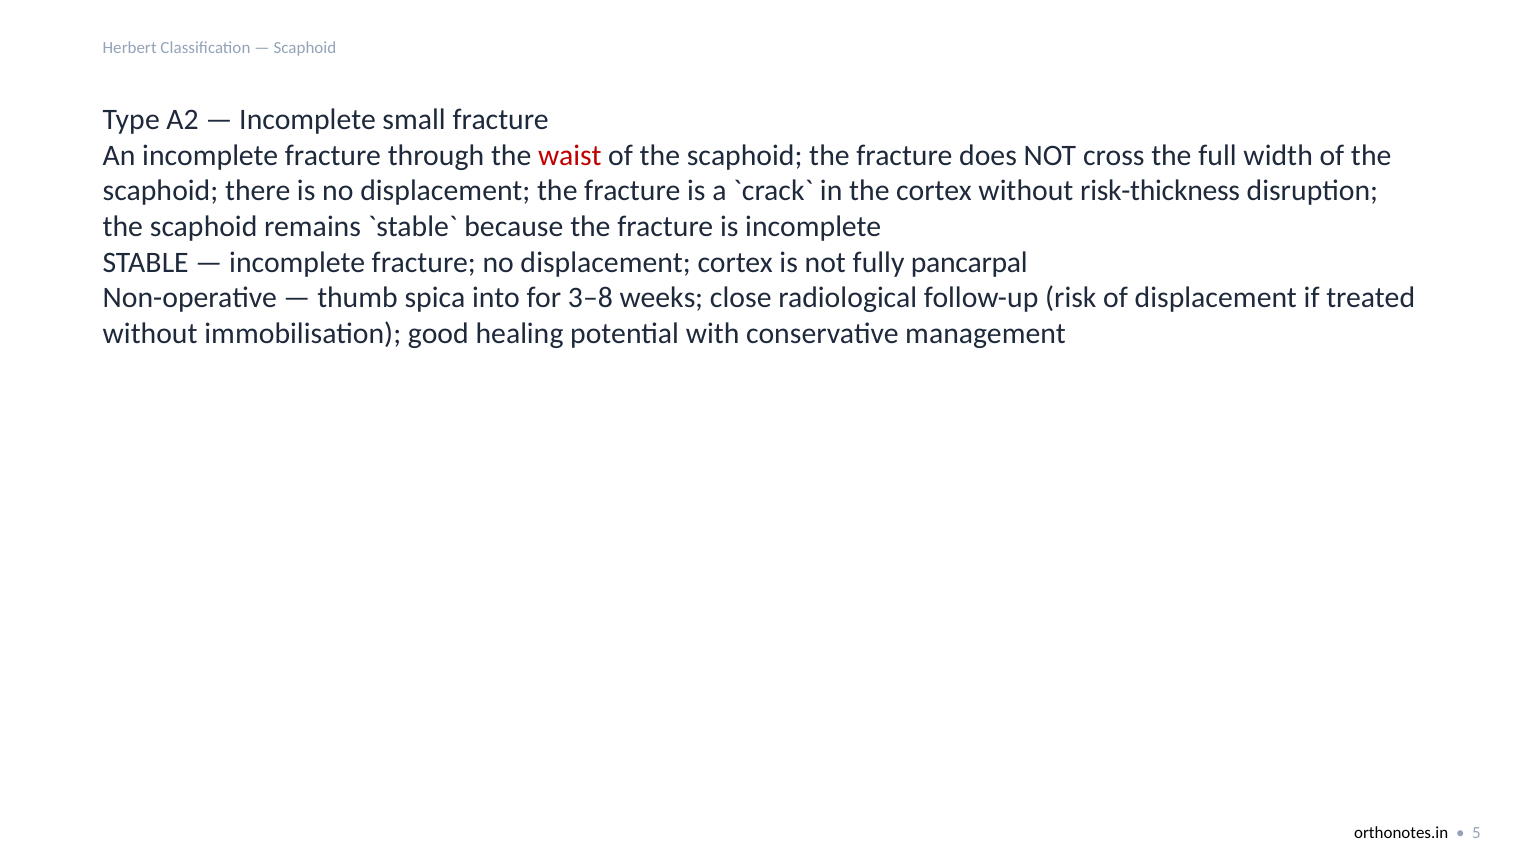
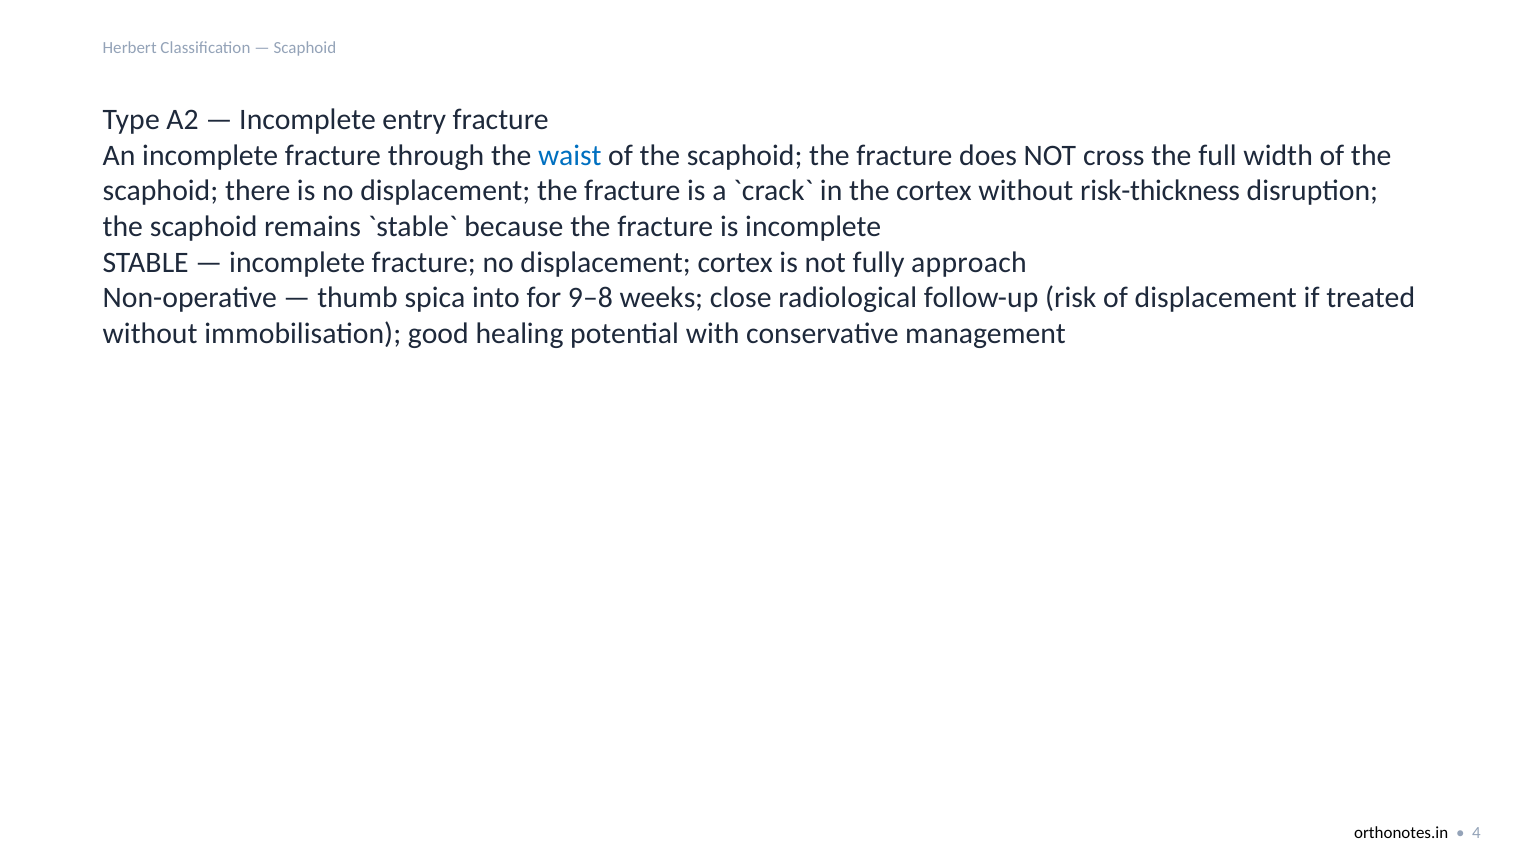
small: small -> entry (414, 120)
waist colour: red -> blue (570, 156)
pancarpal: pancarpal -> approach (969, 263)
3–8: 3–8 -> 9–8 (590, 298)
5: 5 -> 4 (1476, 834)
